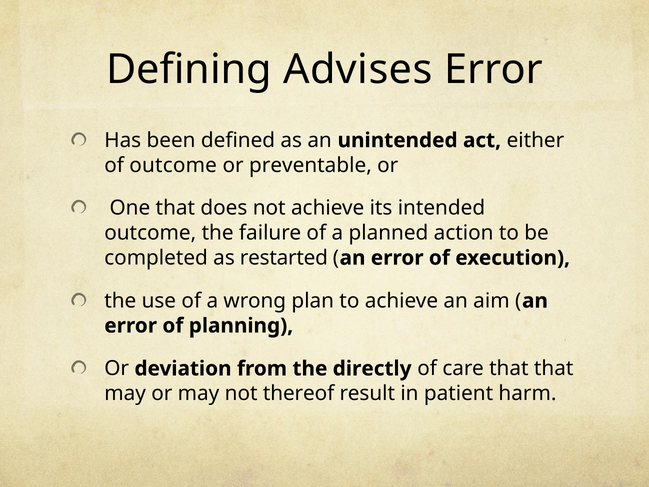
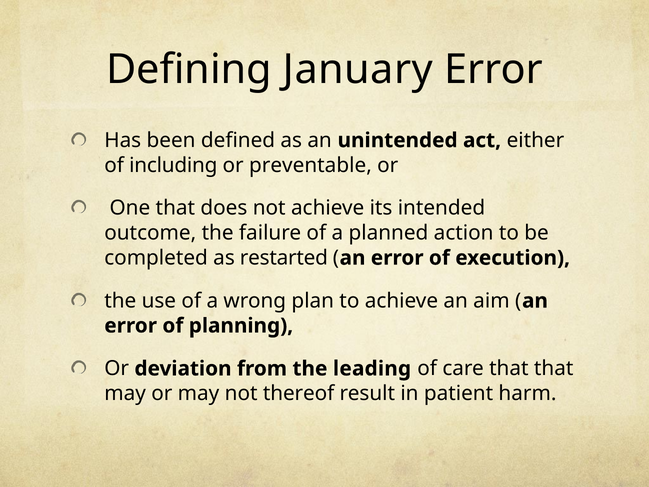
Advises: Advises -> January (358, 69)
of outcome: outcome -> including (173, 165)
directly: directly -> leading (372, 368)
